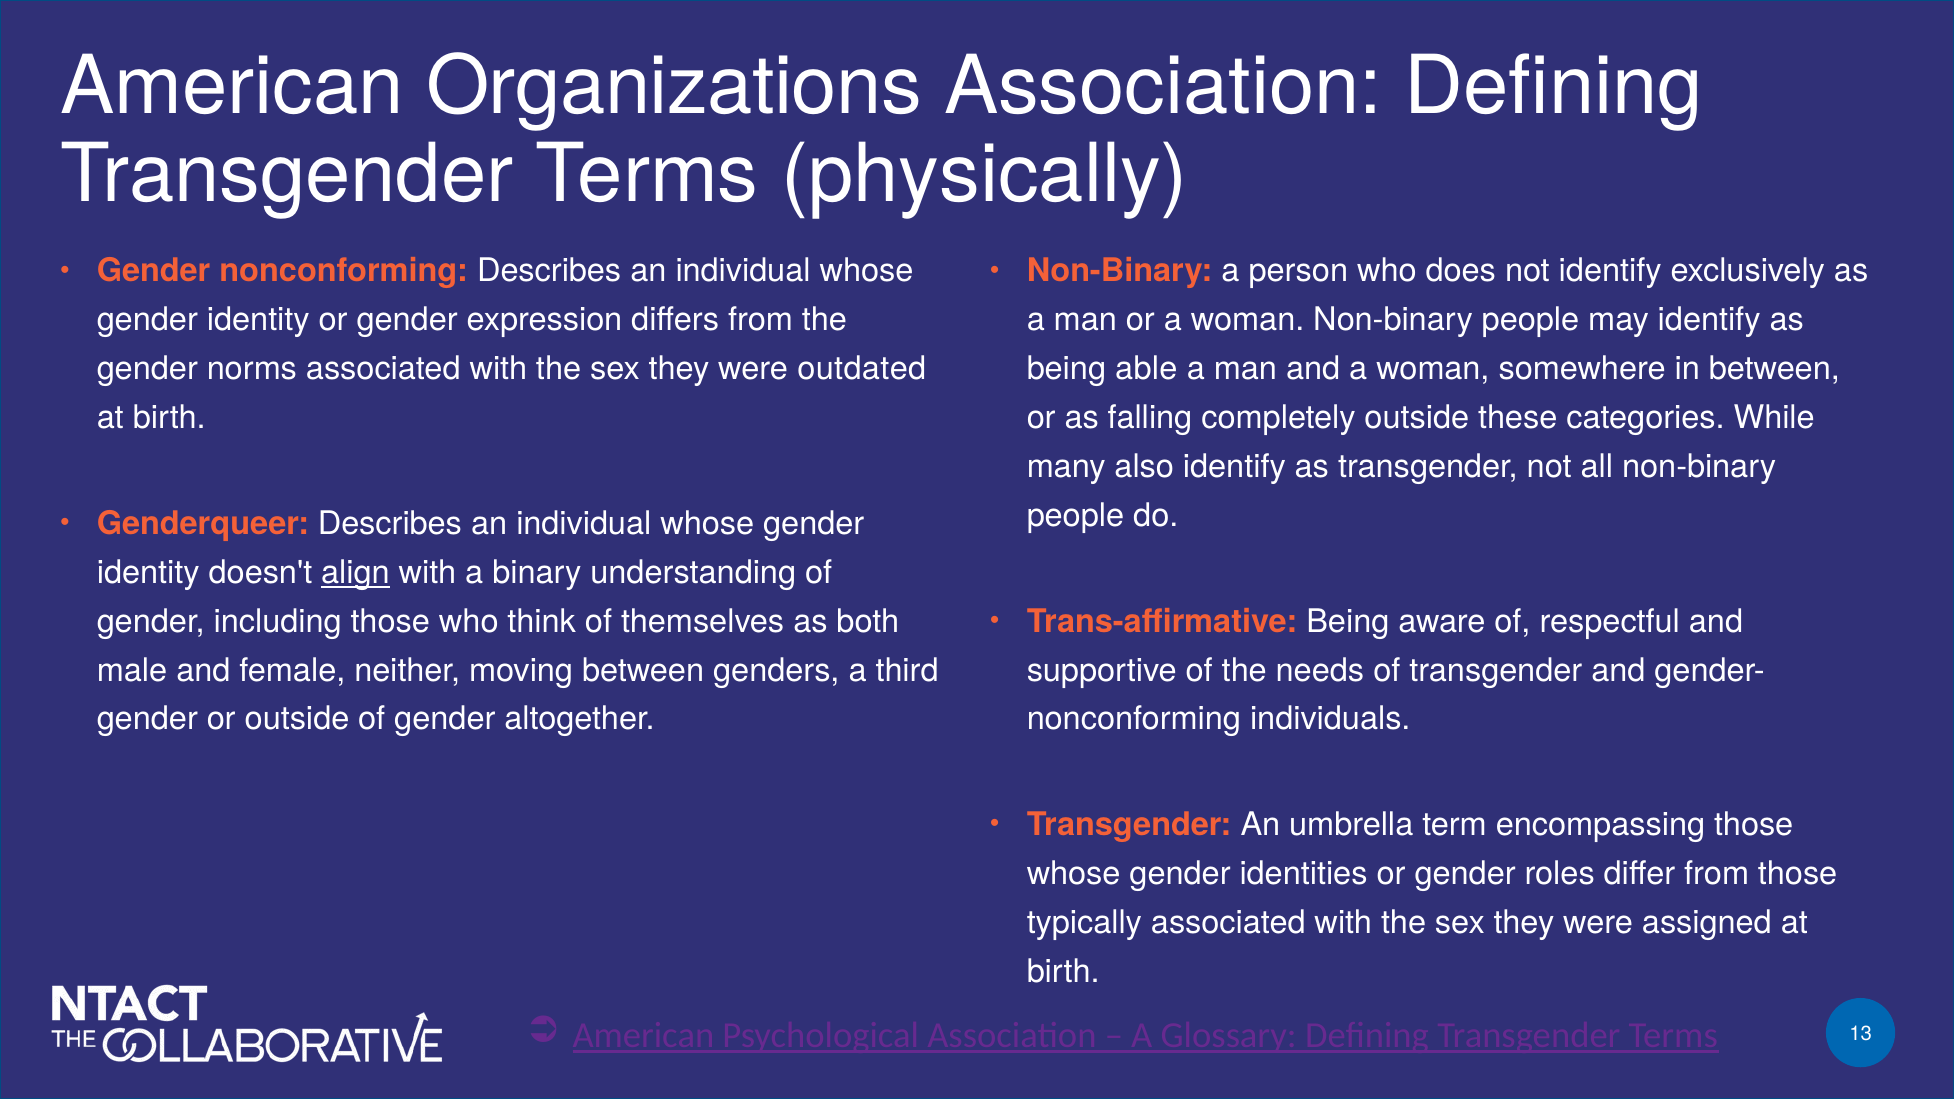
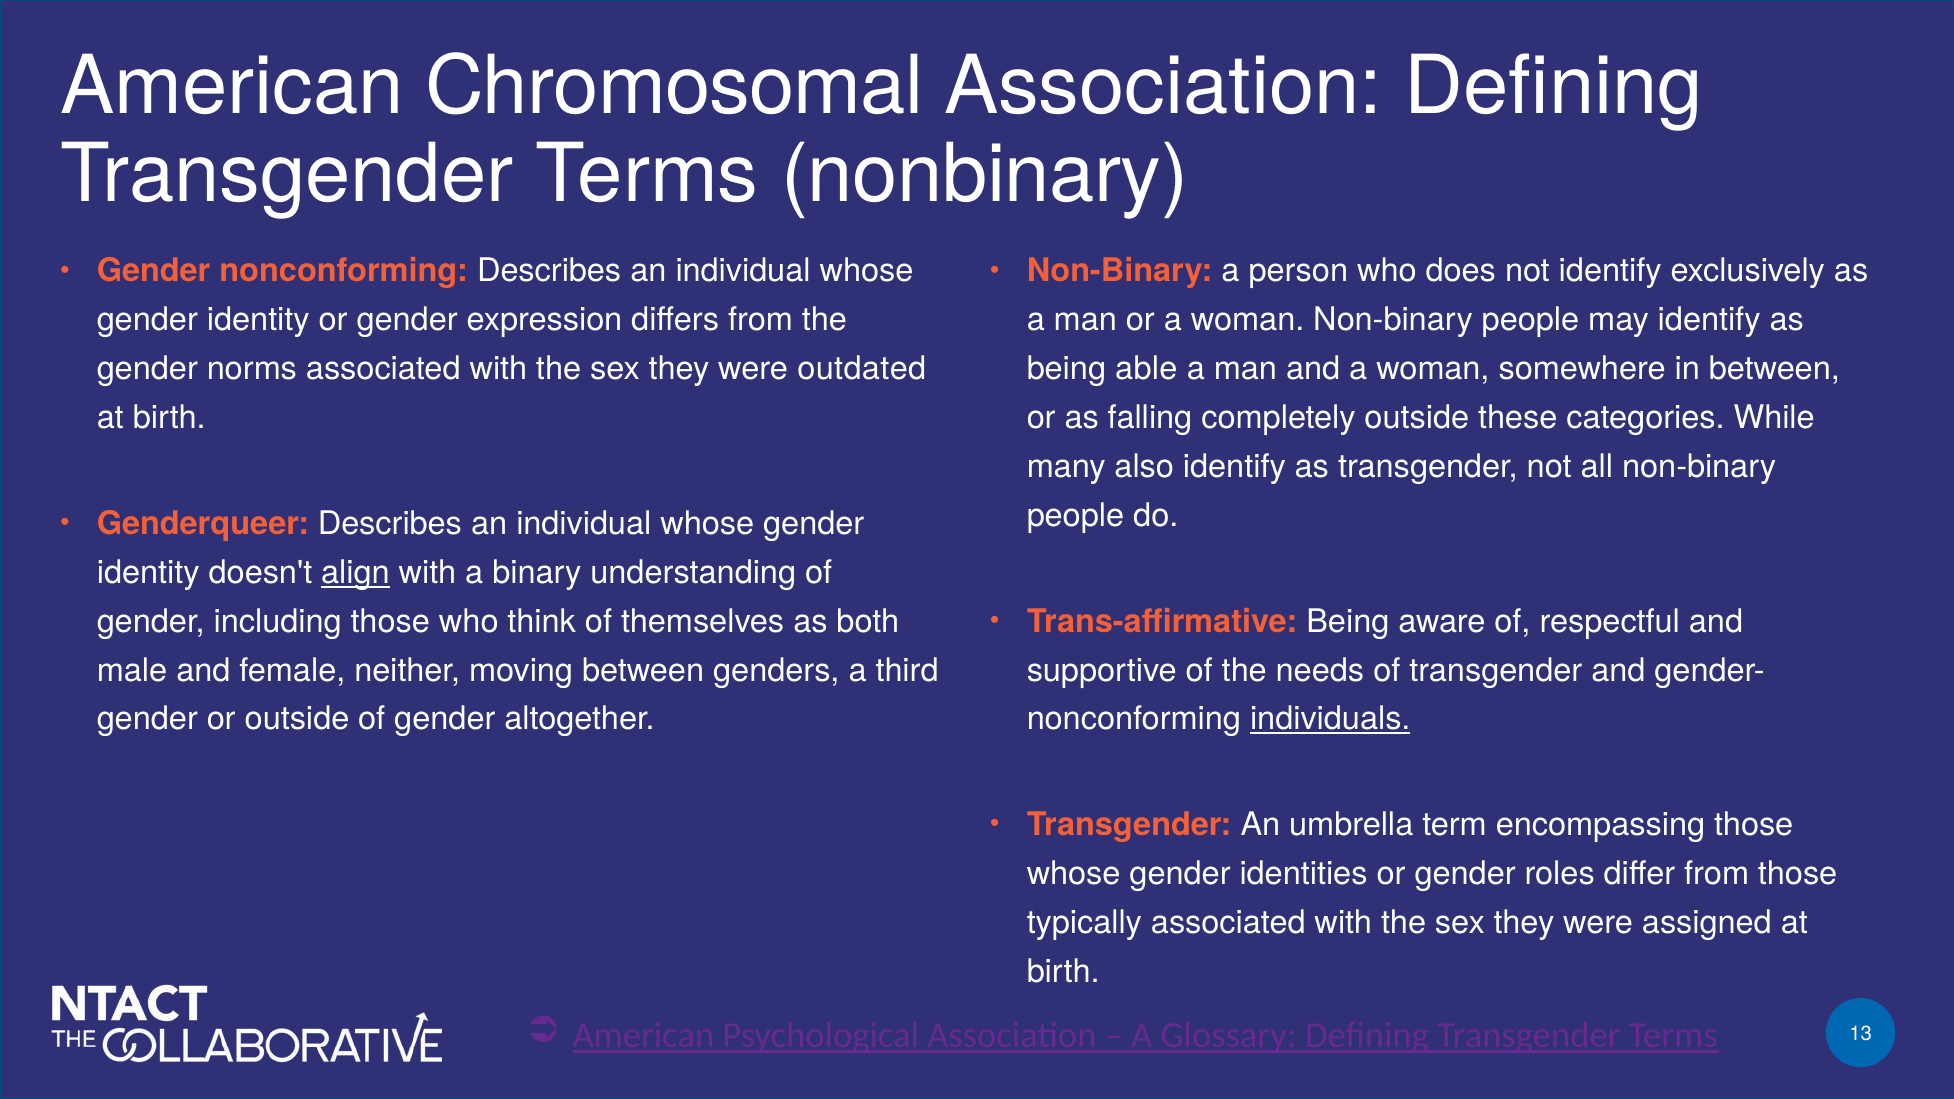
Organizations: Organizations -> Chromosomal (674, 87)
physically: physically -> nonbinary (985, 175)
individuals underline: none -> present (1330, 719)
